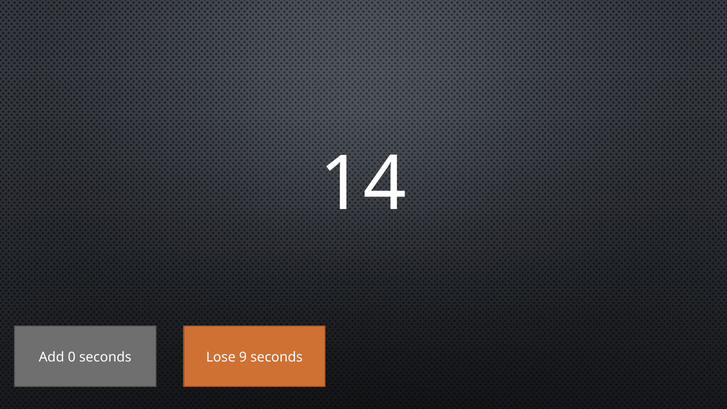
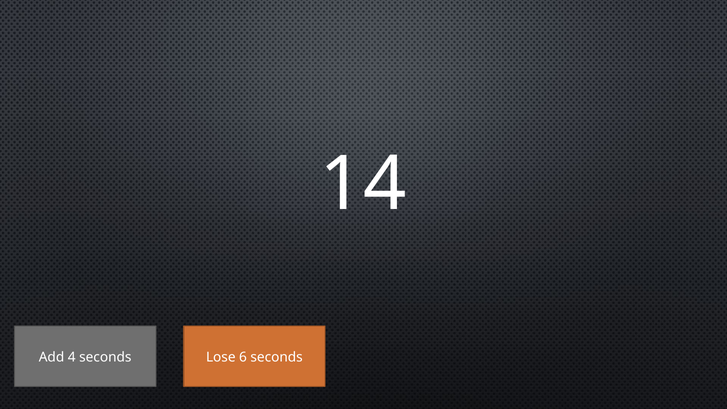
0: 0 -> 4 (72, 357)
9: 9 -> 6 (243, 357)
